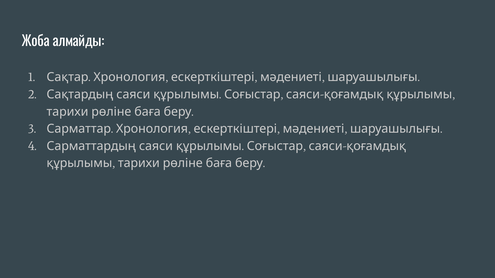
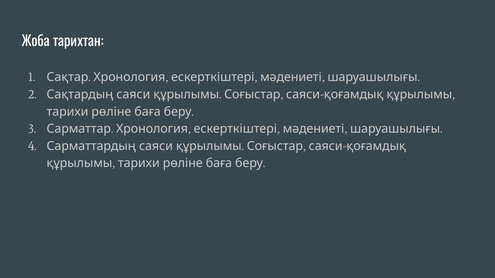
алмайды: алмайды -> тарихтан (78, 42)
